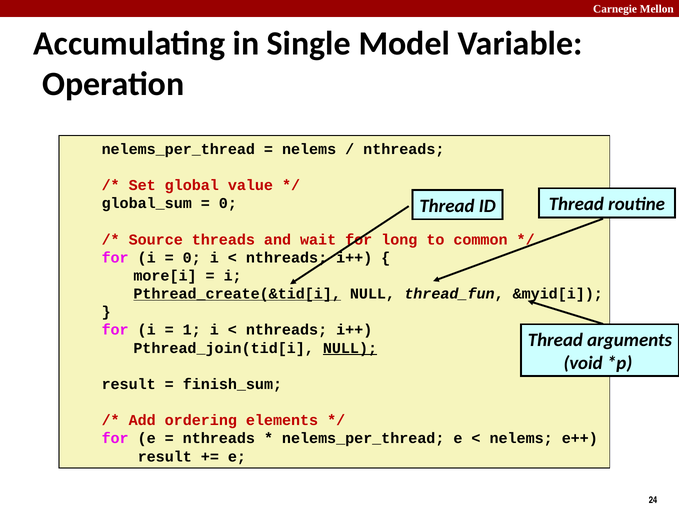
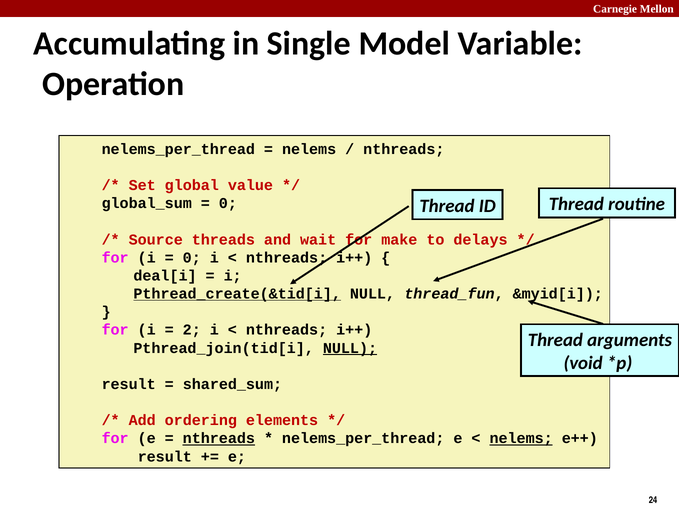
long: long -> make (399, 240)
common: common -> delays (481, 240)
more[i: more[i -> deal[i (165, 276)
1: 1 -> 2 (192, 330)
finish_sum: finish_sum -> shared_sum (232, 384)
nthreads underline: none -> present (219, 439)
nelems underline: none -> present (521, 439)
